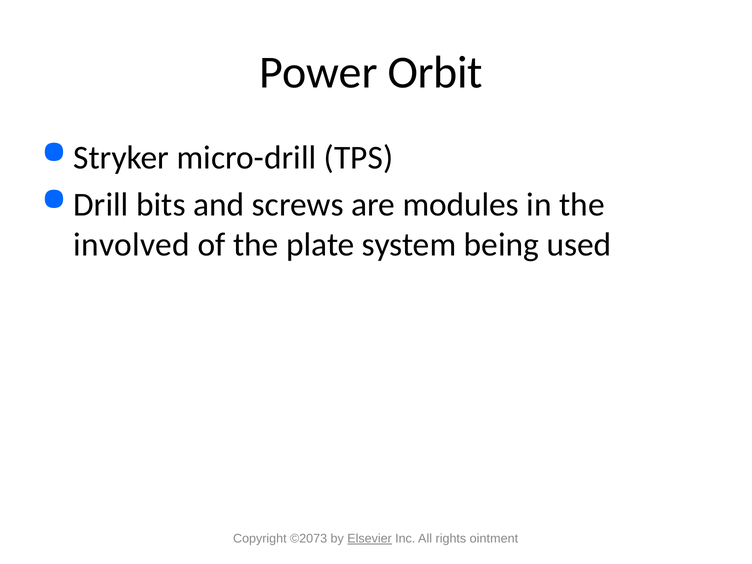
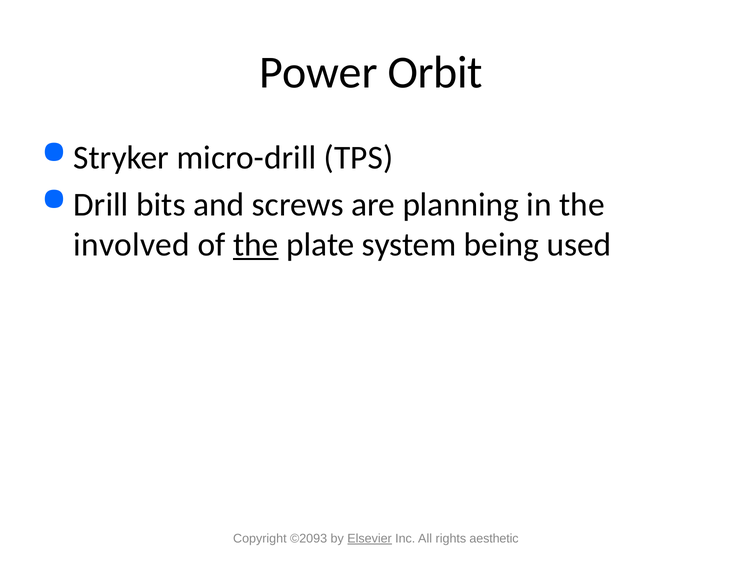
modules: modules -> planning (461, 205)
the underline: none -> present (256, 245)
©2073: ©2073 -> ©2093 (309, 539)
ointment: ointment -> aesthetic (494, 539)
